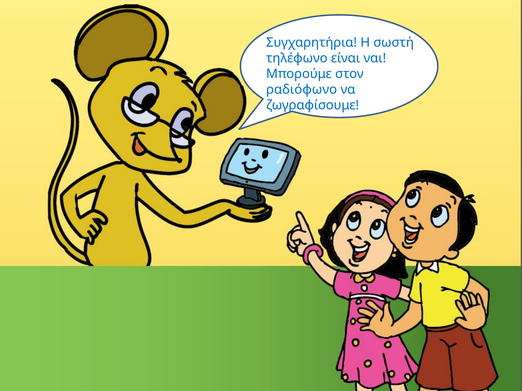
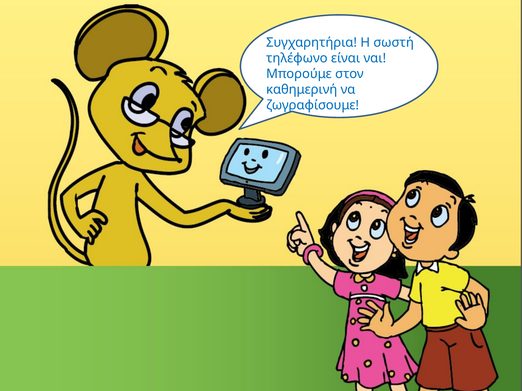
ραδιόφωνο: ραδιόφωνο -> καθημερινή (302, 90)
